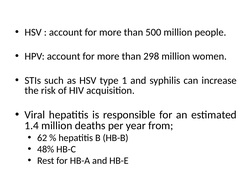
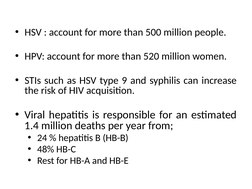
298: 298 -> 520 (151, 56)
1: 1 -> 9 (124, 80)
62: 62 -> 24 (42, 138)
